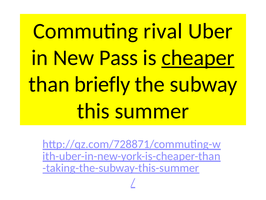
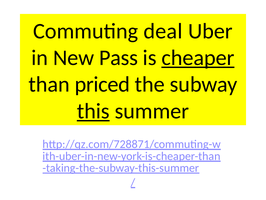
rival: rival -> deal (163, 31)
briefly: briefly -> priced (102, 84)
this underline: none -> present (93, 111)
